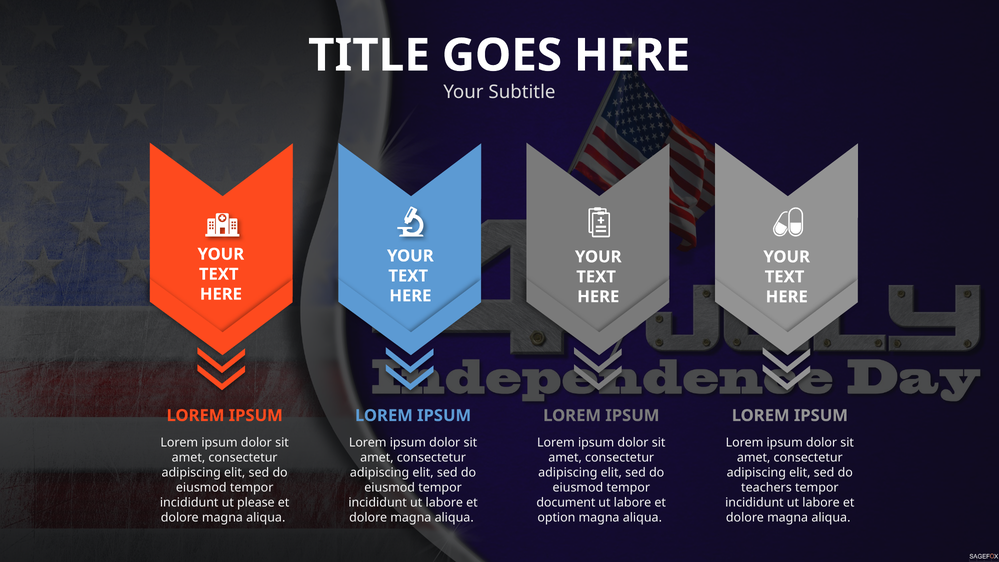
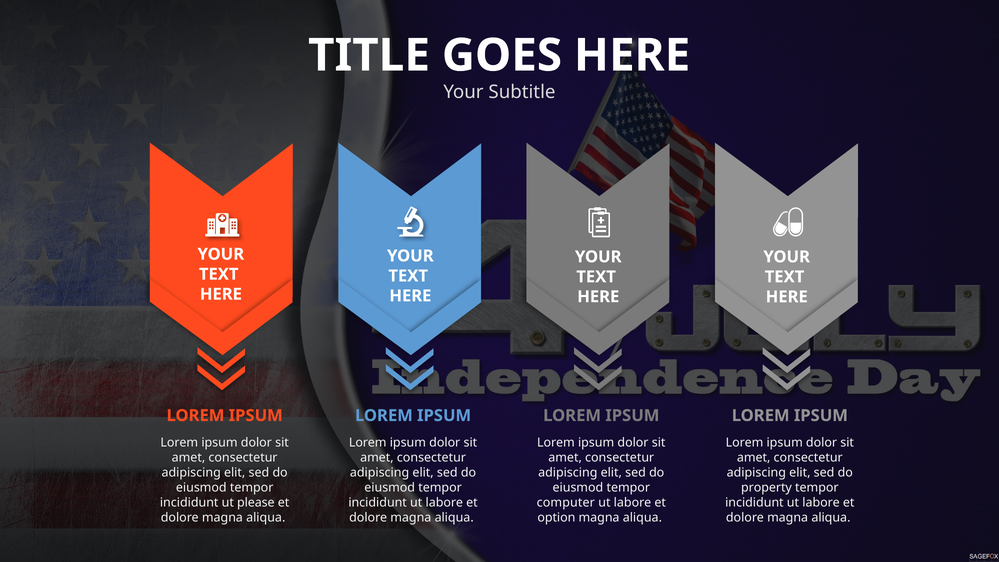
teachers: teachers -> property (766, 488)
document: document -> computer (566, 503)
